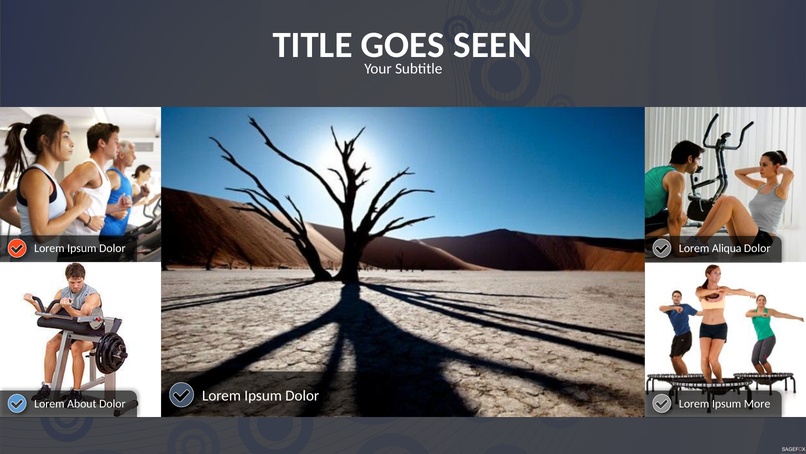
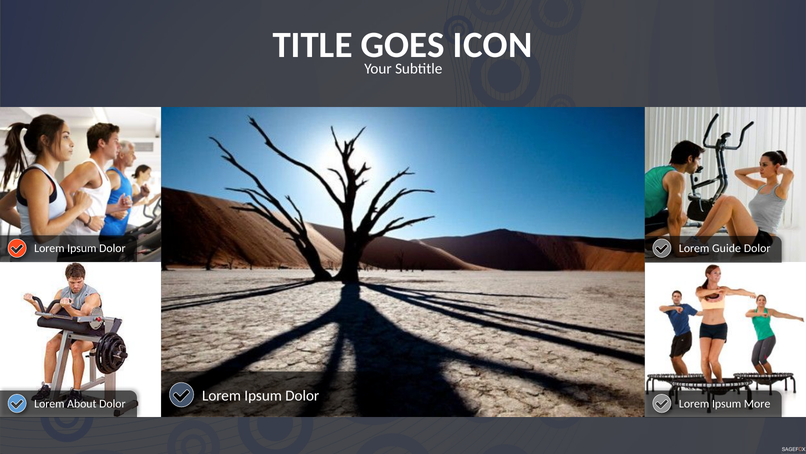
SEEN: SEEN -> ICON (493, 45)
Aliqua: Aliqua -> Guide (727, 248)
